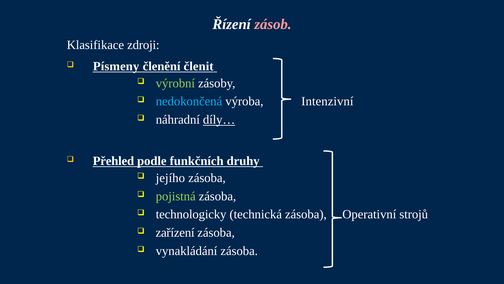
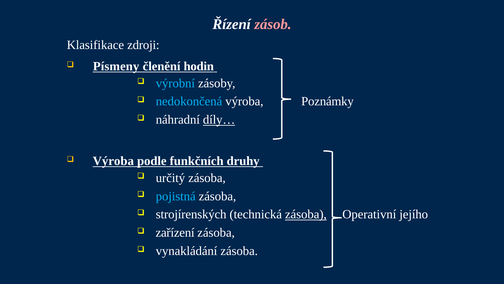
členit: členit -> hodin (199, 66)
výrobní colour: light green -> light blue (175, 83)
Intenzivní: Intenzivní -> Poznámky (327, 101)
Přehled: Přehled -> Výroba (113, 161)
jejího: jejího -> určitý (170, 178)
pojistná colour: light green -> light blue (176, 196)
technologicky: technologicky -> strojírenských (191, 214)
zásoba underline: none -> present (306, 214)
strojů: strojů -> jejího (414, 214)
